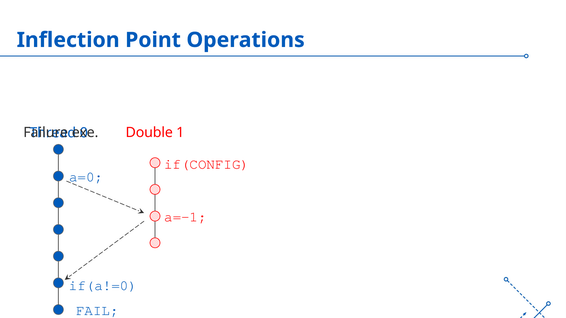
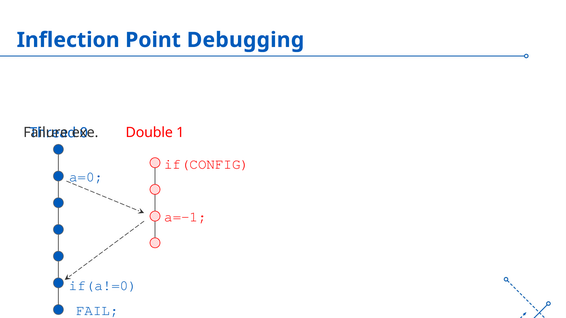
Operations: Operations -> Debugging (245, 40)
